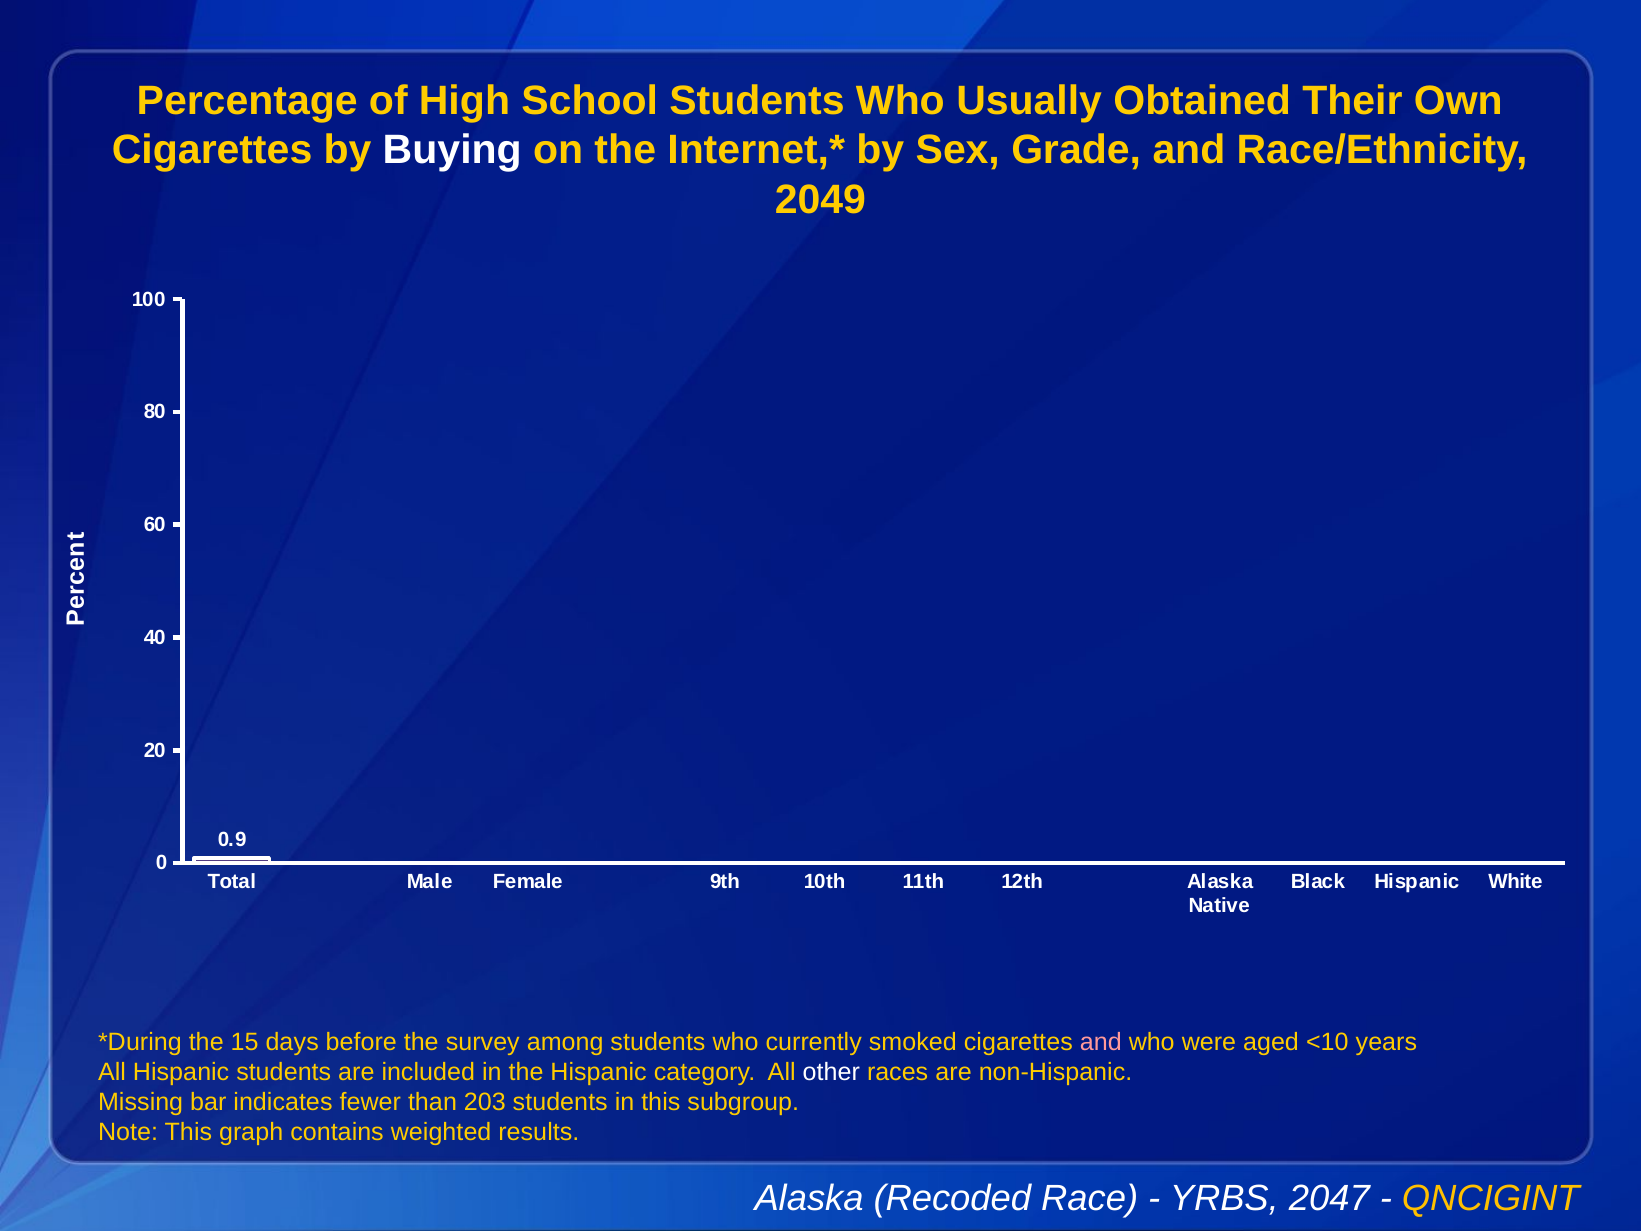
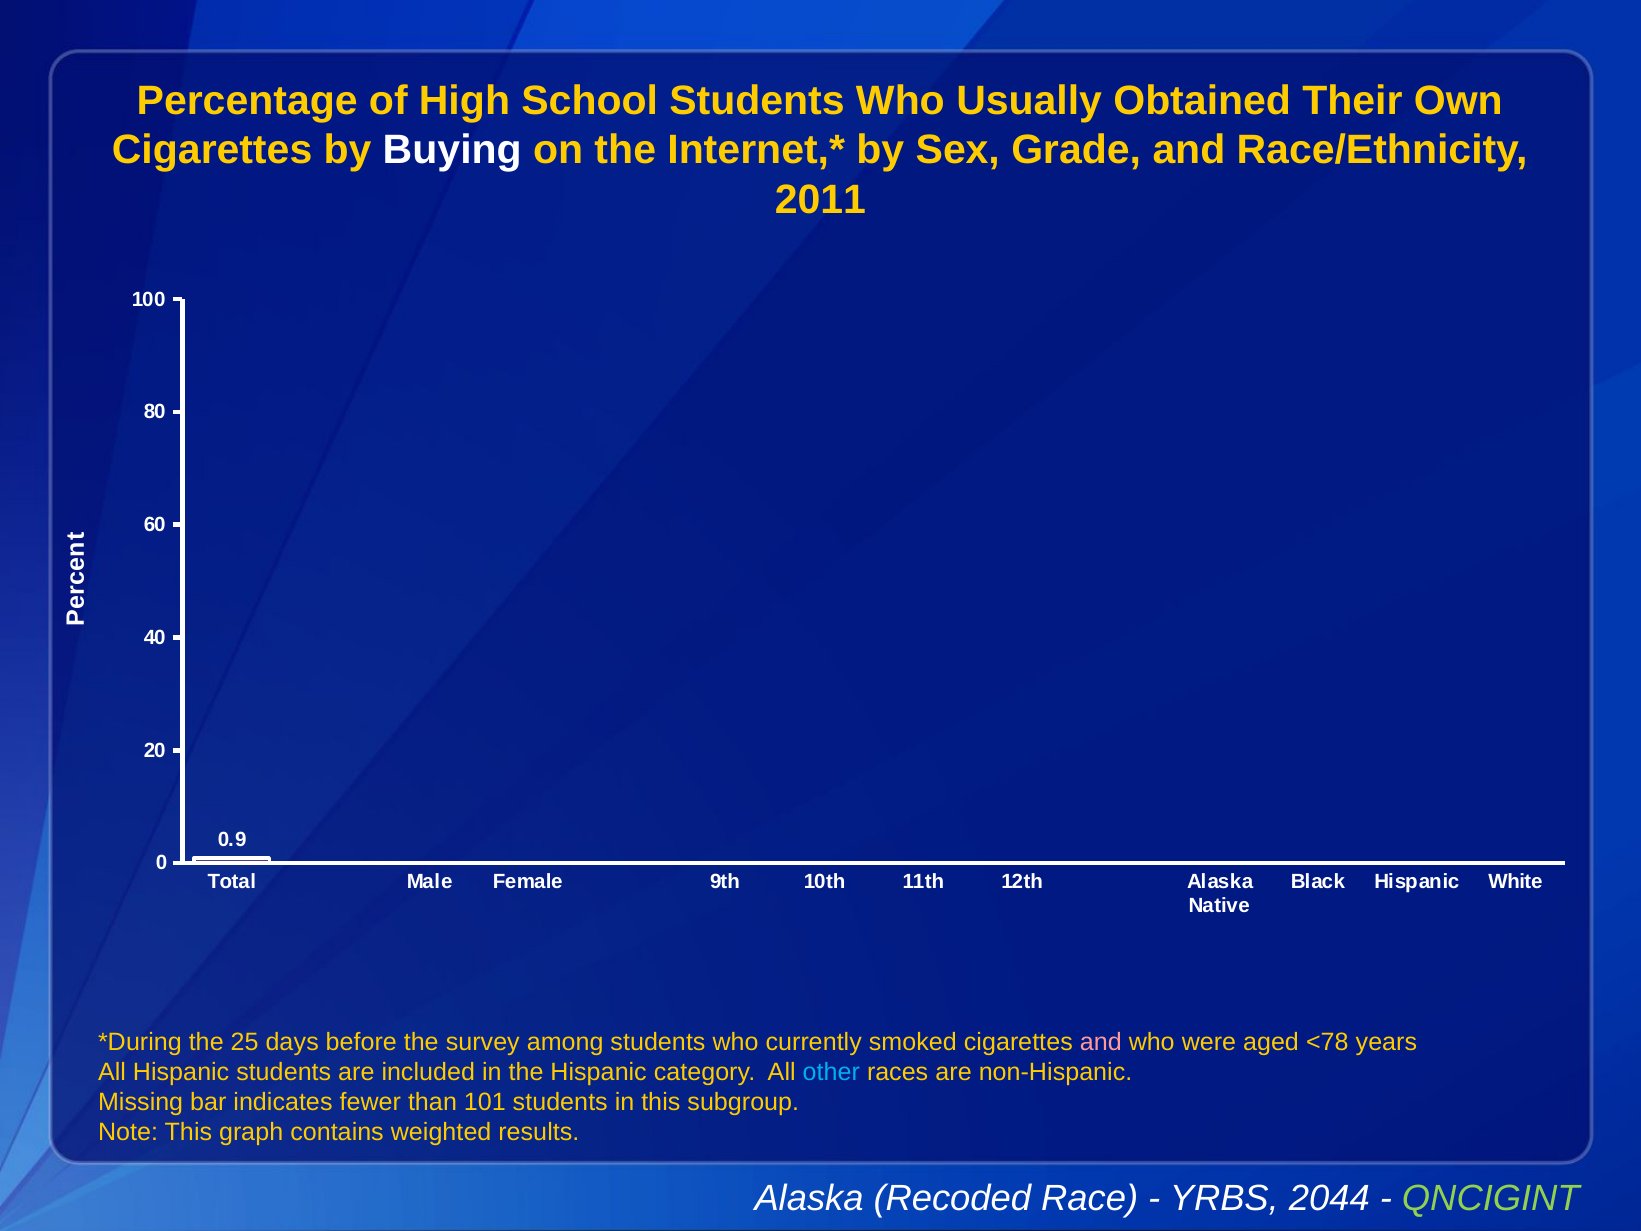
2049: 2049 -> 2011 (820, 200)
15: 15 -> 25 (245, 1042)
<10: <10 -> <78 (1327, 1042)
other colour: white -> light blue (831, 1072)
203: 203 -> 101 (485, 1102)
2047: 2047 -> 2044 (1329, 1198)
QNCIGINT colour: yellow -> light green (1491, 1198)
